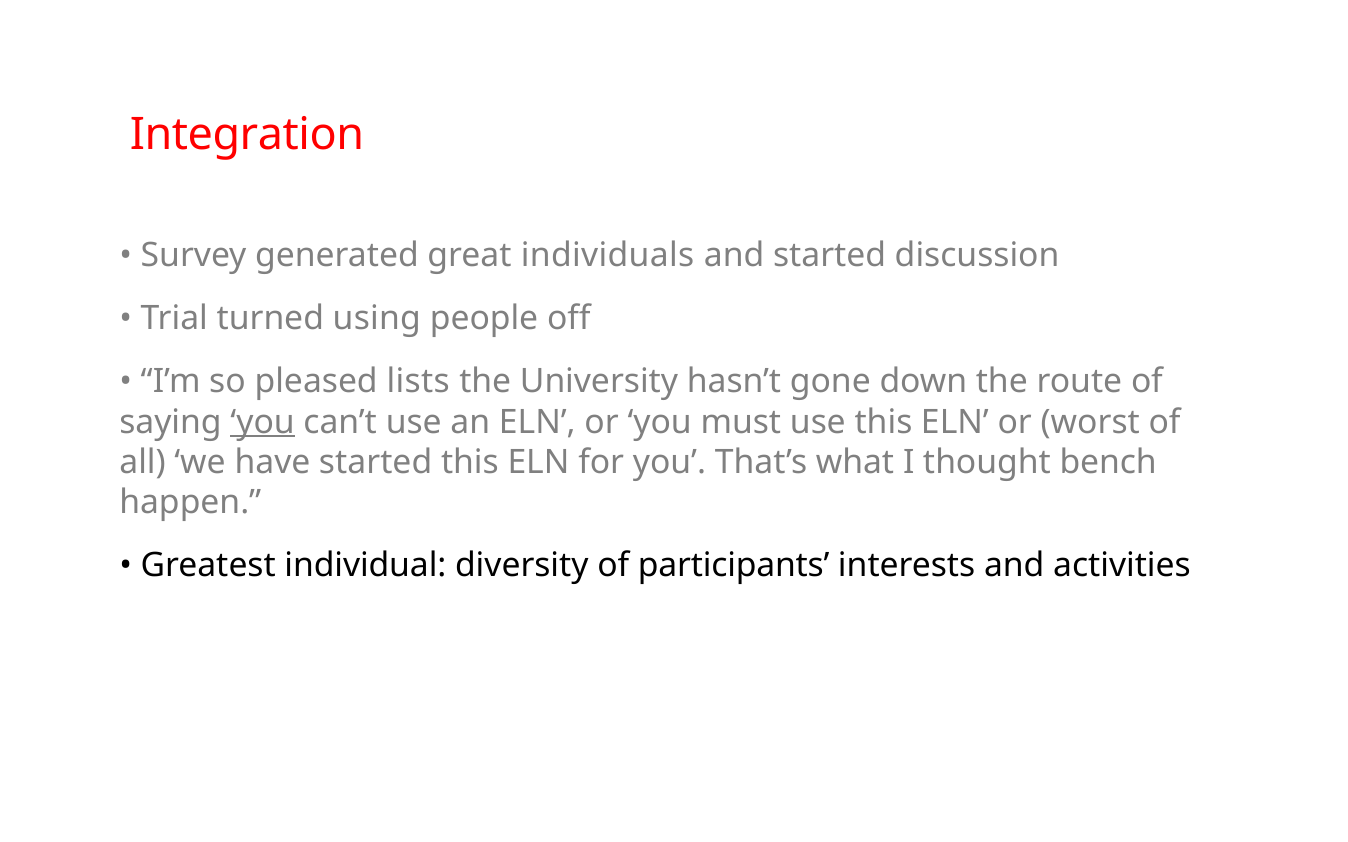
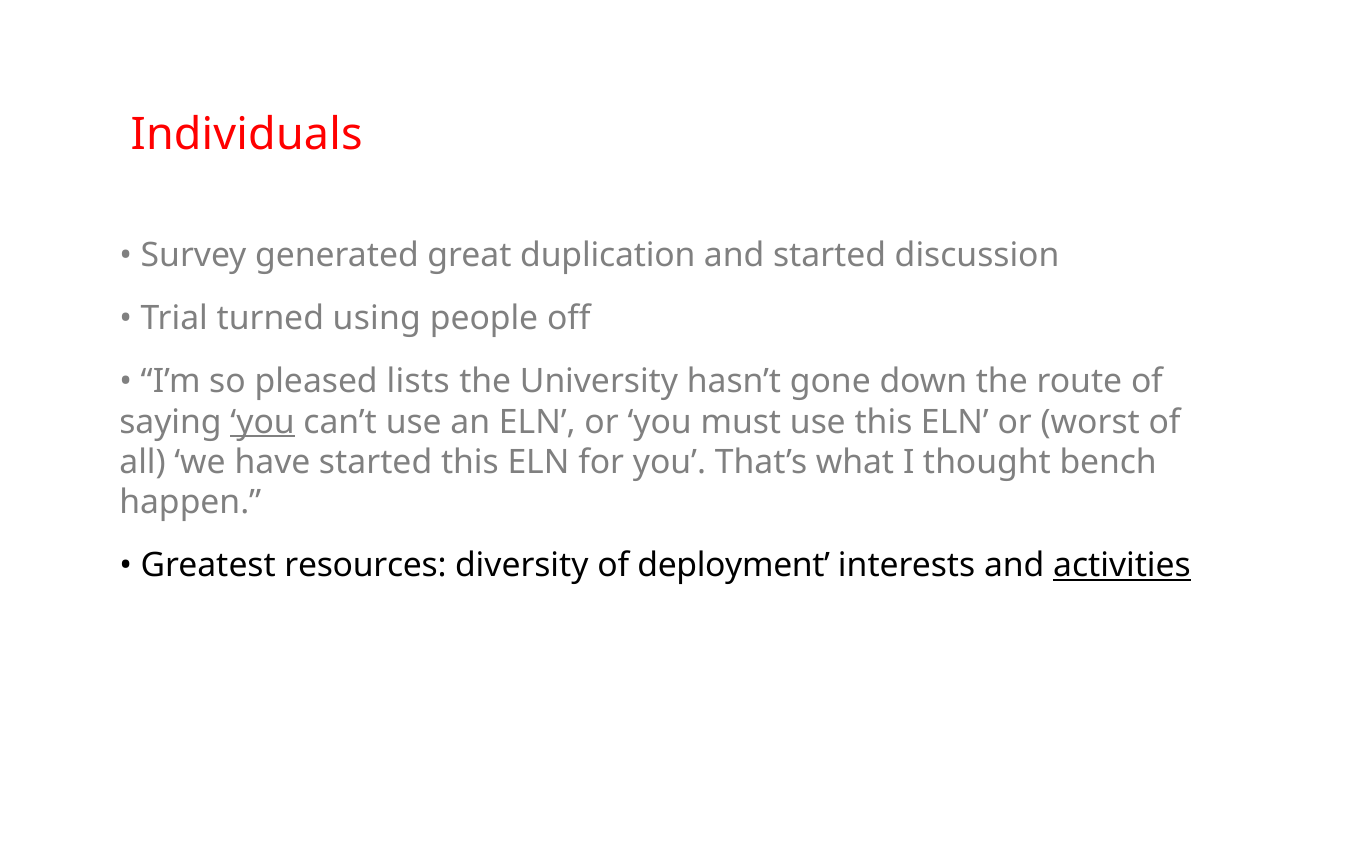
Integration: Integration -> Individuals (247, 135)
individuals: individuals -> duplication (608, 256)
individual: individual -> resources (366, 566)
participants: participants -> deployment (734, 566)
activities underline: none -> present (1122, 566)
